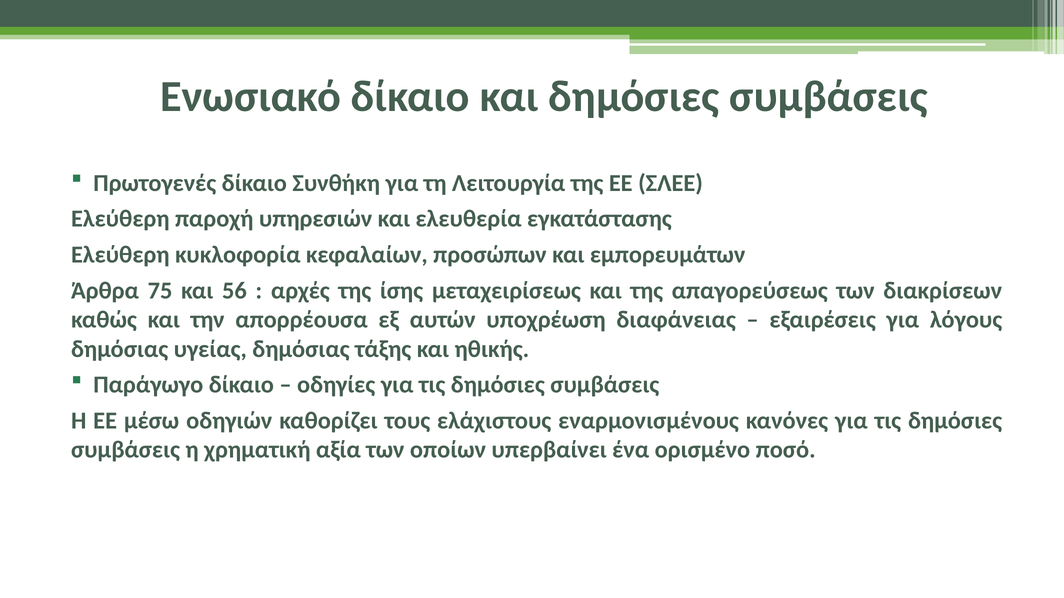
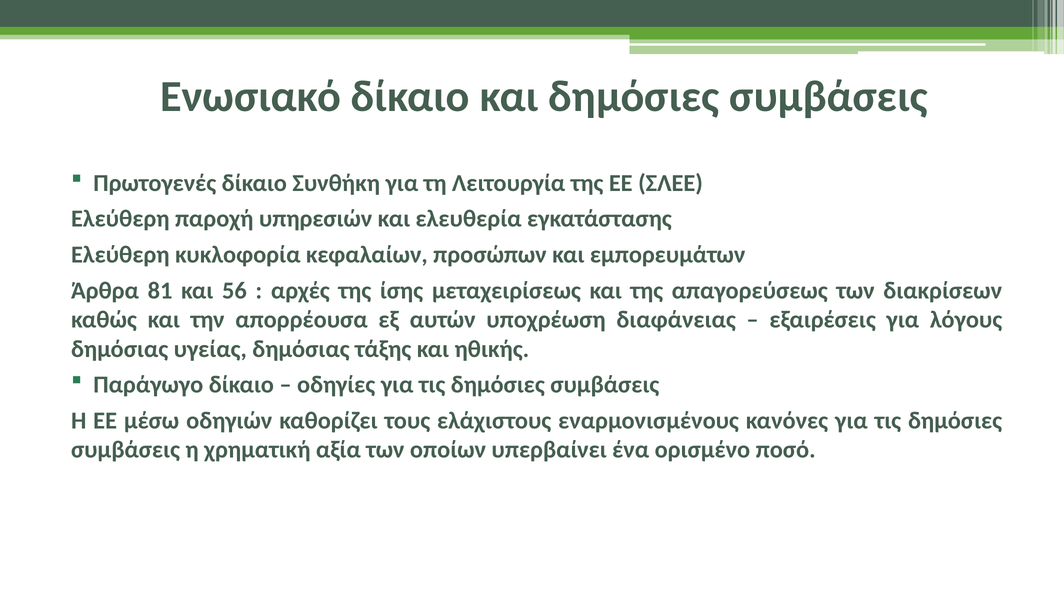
75: 75 -> 81 (160, 291)
